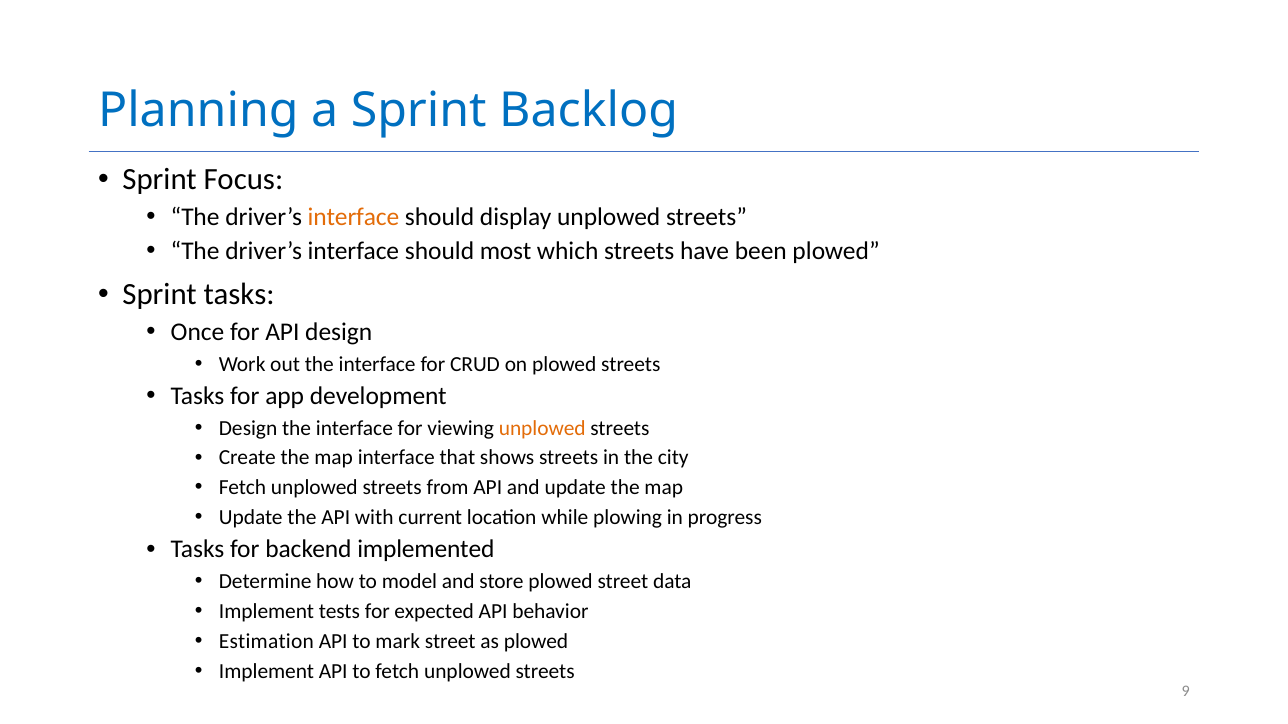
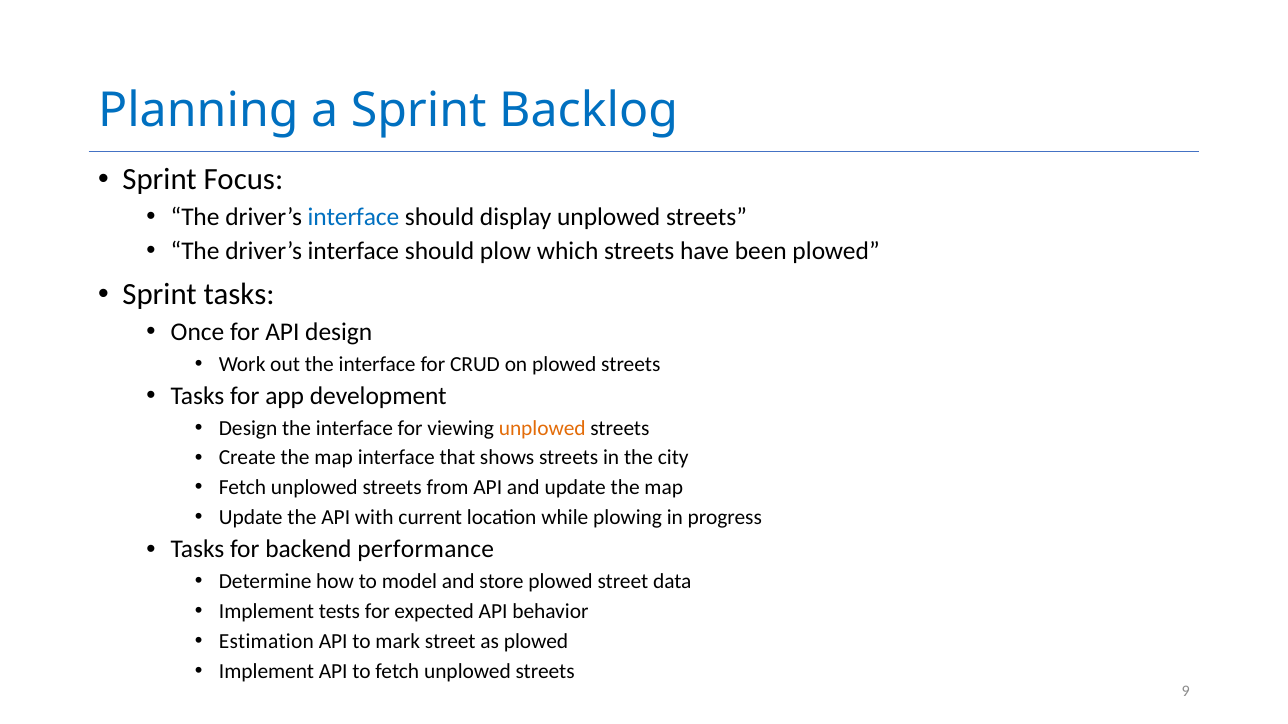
interface colour: orange -> blue (353, 217)
most: most -> plow (505, 251)
implemented: implemented -> performance (426, 550)
